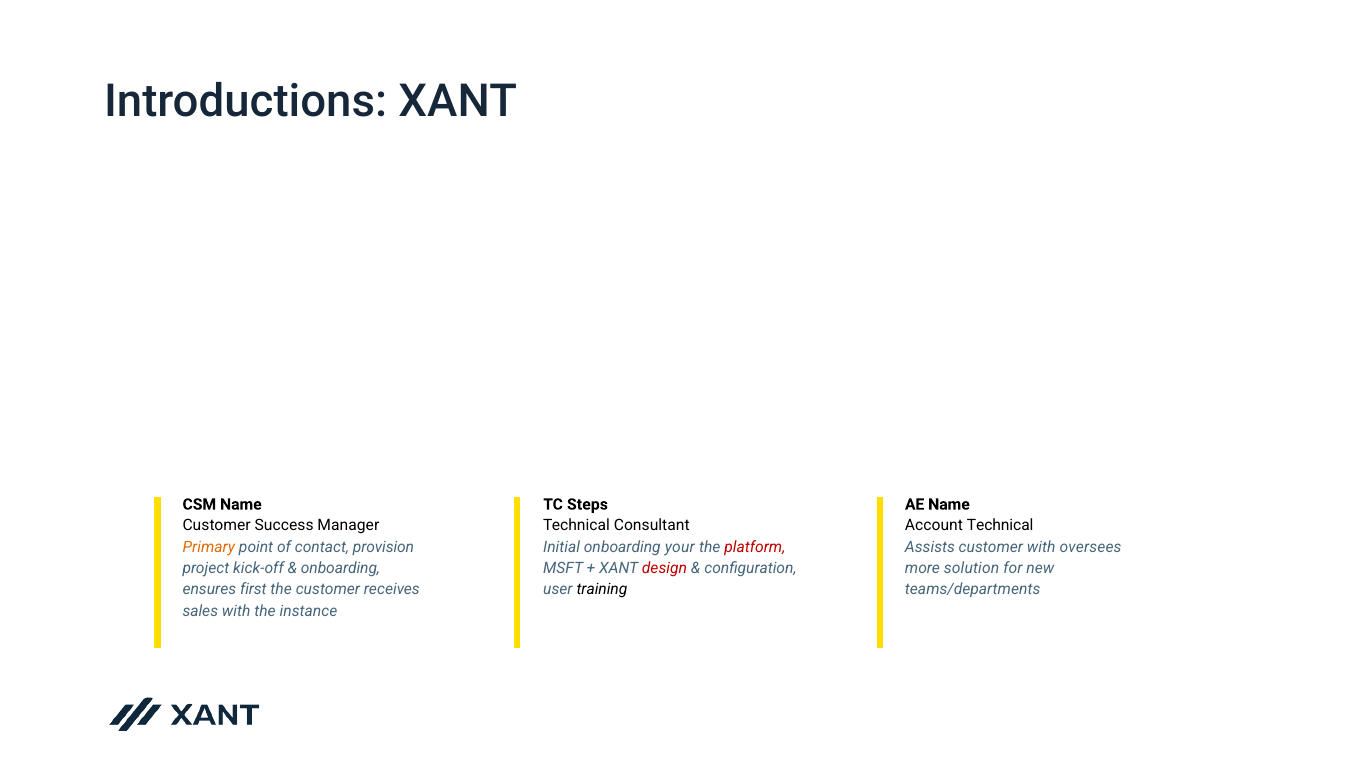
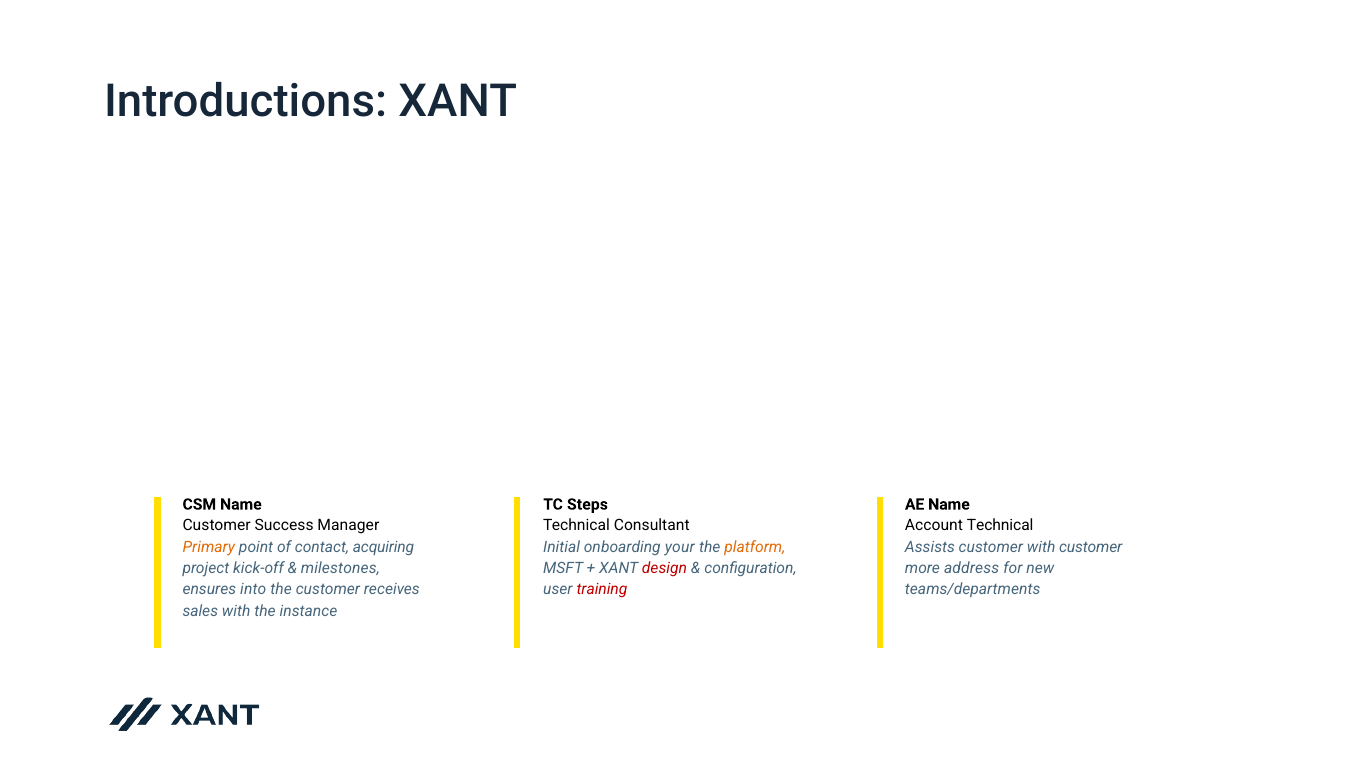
provision: provision -> acquiring (384, 547)
platform colour: red -> orange (755, 547)
with oversees: oversees -> customer (1091, 547)
onboarding: onboarding -> milestones (340, 569)
solution: solution -> address (972, 569)
first: first -> into (253, 590)
training colour: black -> red (602, 590)
